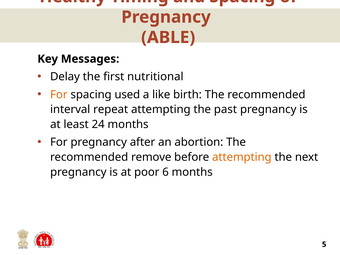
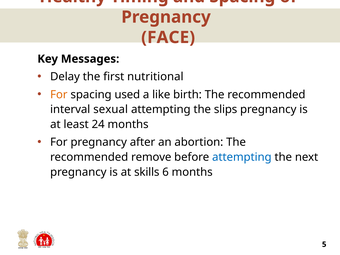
ABLE: ABLE -> FACE (168, 37)
repeat: repeat -> sexual (111, 109)
past: past -> slips (226, 109)
attempting colour: orange -> blue (242, 157)
poor: poor -> skills (147, 172)
